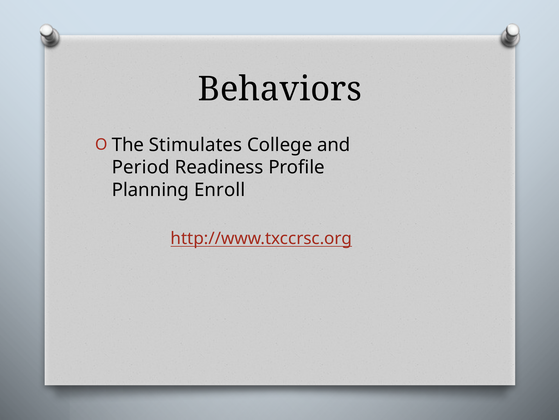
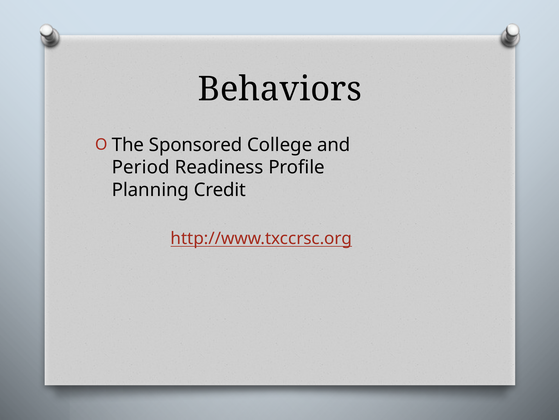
Stimulates: Stimulates -> Sponsored (196, 145)
Enroll: Enroll -> Credit (220, 190)
